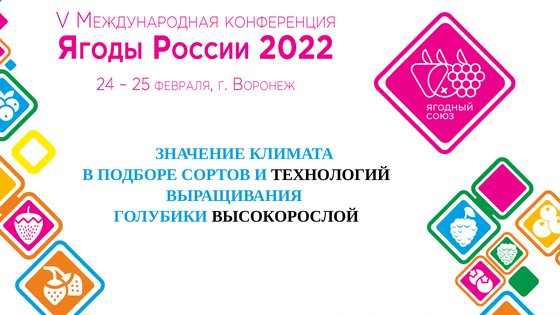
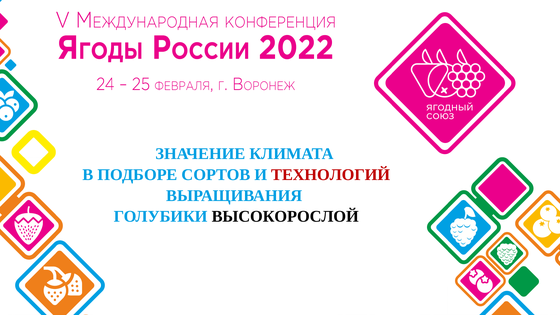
ТЕХНОЛОГИЙ colour: black -> red (331, 175)
